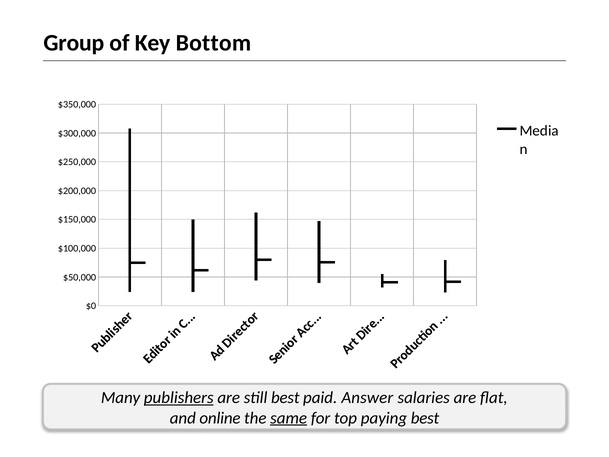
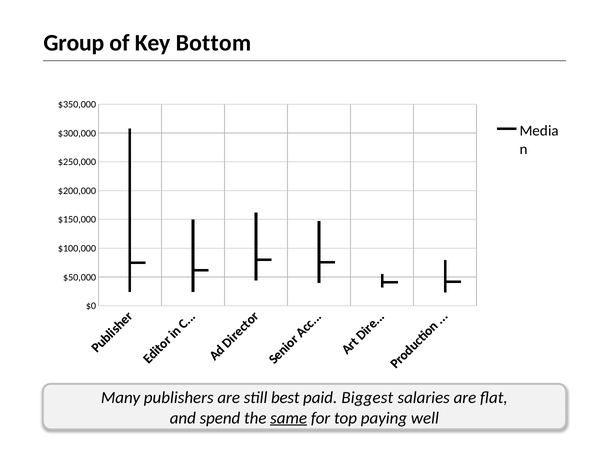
publishers underline: present -> none (179, 397)
Answer: Answer -> Biggest (367, 397)
online: online -> spend (220, 418)
paying best: best -> well (425, 418)
